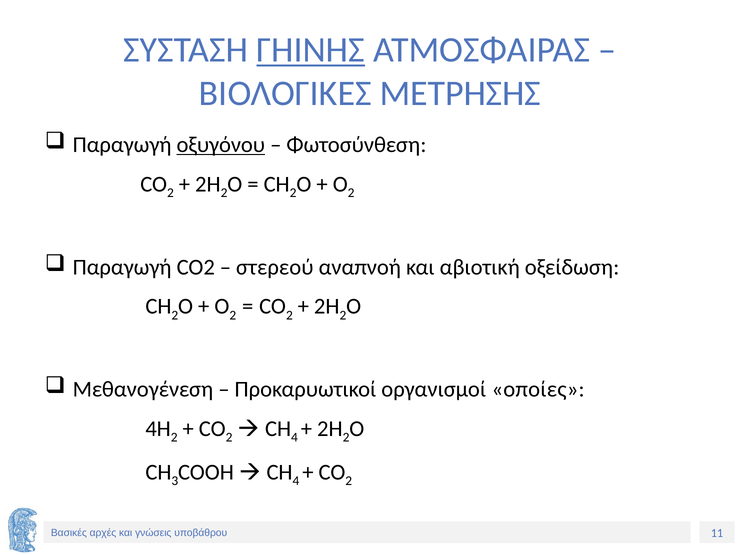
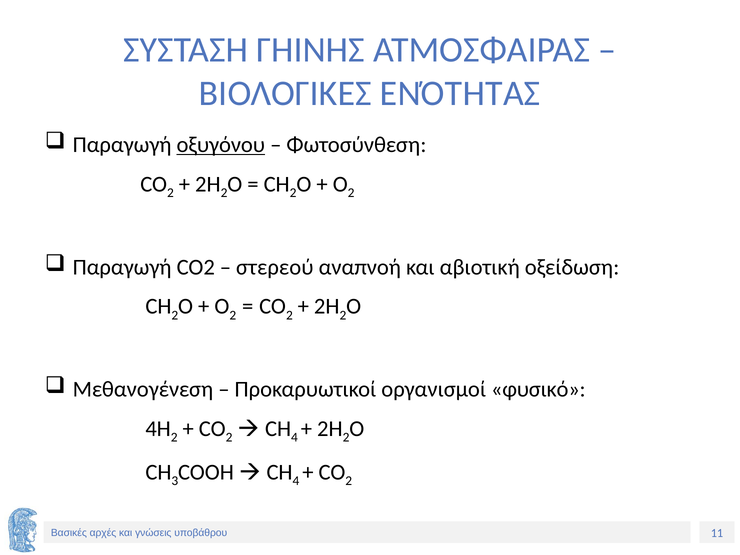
ΓΗΙΝΗΣ underline: present -> none (311, 50)
ΜΕΤΡΗΣΗΣ: ΜΕΤΡΗΣΗΣ -> ΕΝΌΤΗΤΑΣ (460, 93)
οποίες: οποίες -> φυσικό (538, 389)
